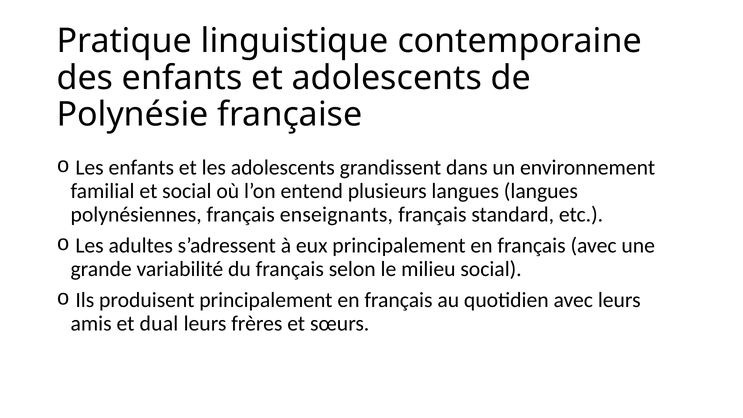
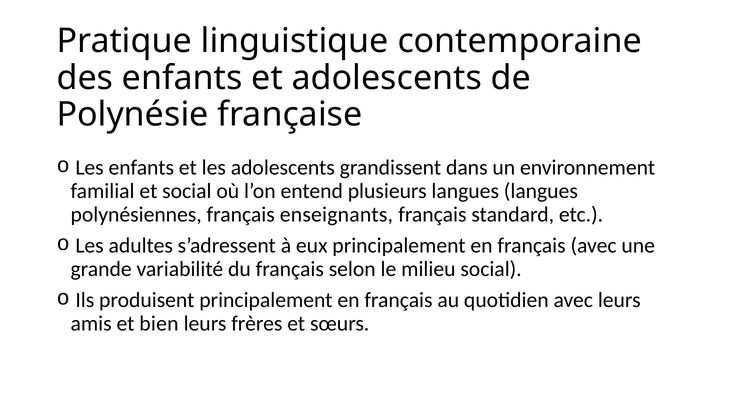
dual: dual -> bien (159, 323)
